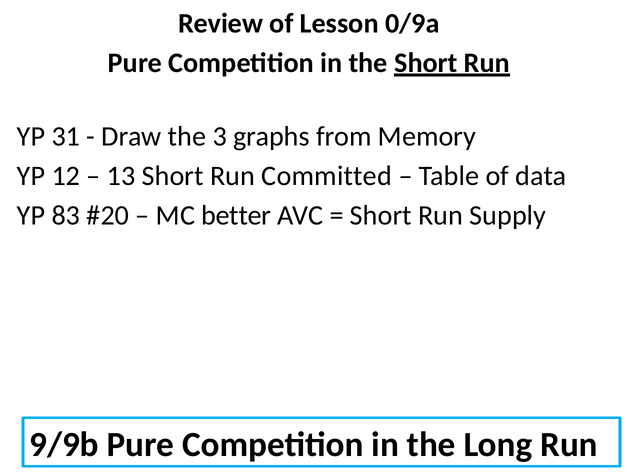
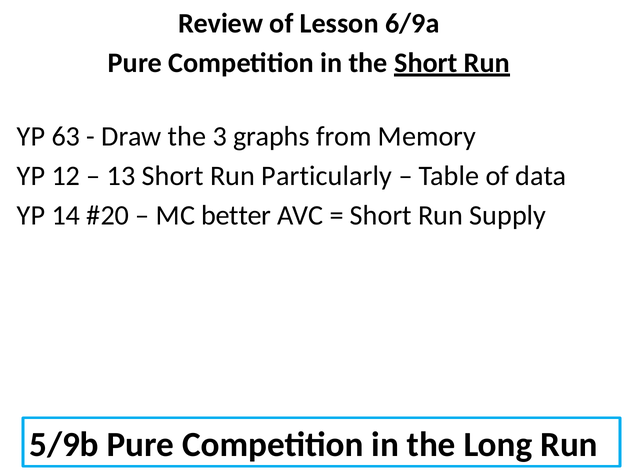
0/9a: 0/9a -> 6/9a (412, 23)
31: 31 -> 63 (66, 136)
Committed: Committed -> Particularly (327, 176)
83: 83 -> 14 (66, 215)
9/9b: 9/9b -> 5/9b (64, 444)
